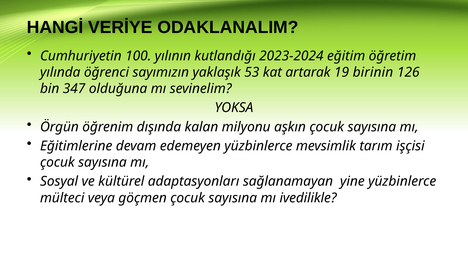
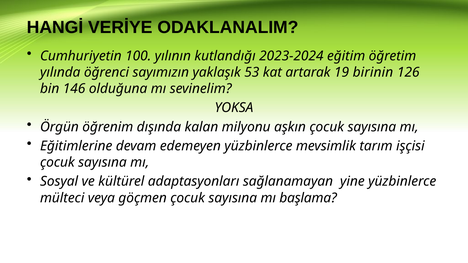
347: 347 -> 146 (74, 89)
ivedilikle: ivedilikle -> başlama (308, 198)
